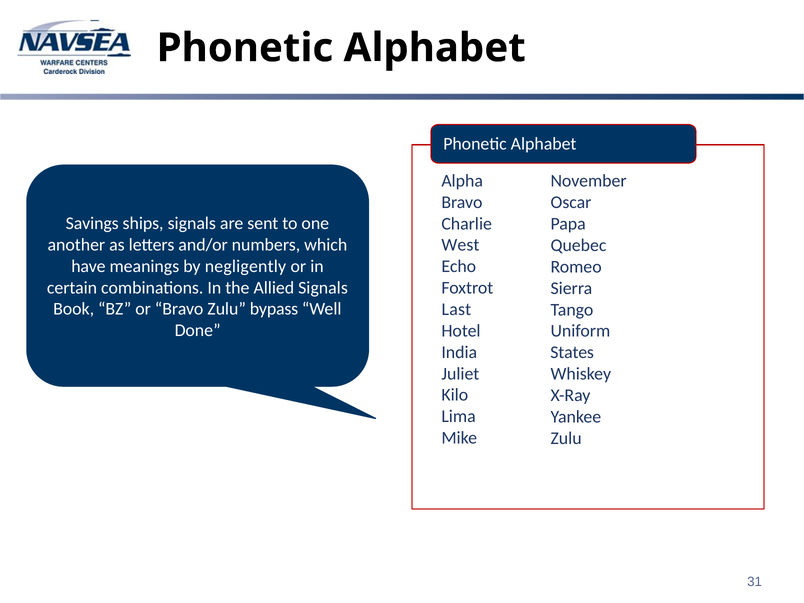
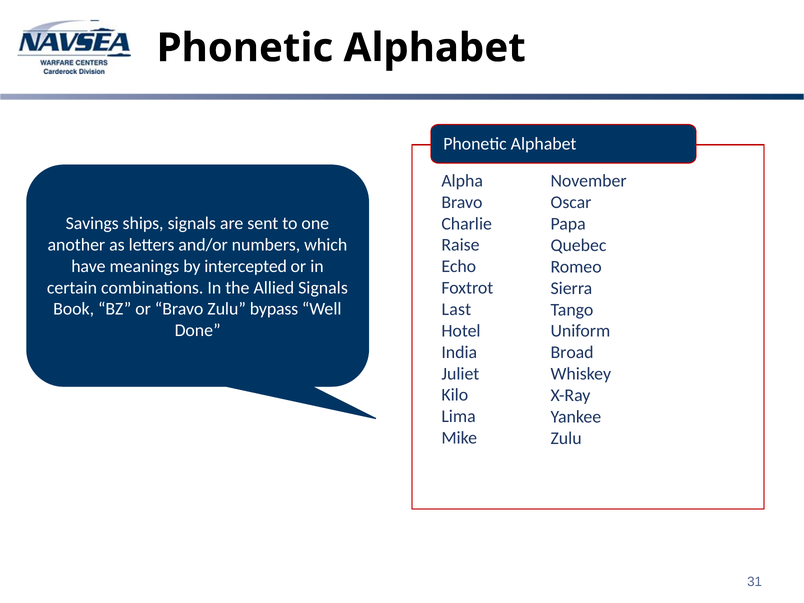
West: West -> Raise (461, 245)
negligently: negligently -> intercepted (246, 266)
States: States -> Broad (572, 352)
